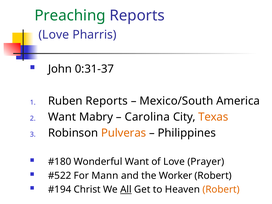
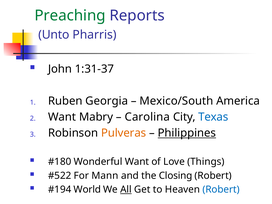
Love: Love -> Unto (54, 35)
0:31-37: 0:31-37 -> 1:31-37 (94, 69)
Ruben Reports: Reports -> Georgia (107, 101)
Texas colour: orange -> blue (213, 117)
Philippines underline: none -> present (187, 133)
Prayer: Prayer -> Things (206, 162)
Worker: Worker -> Closing (176, 176)
Christ: Christ -> World (87, 189)
Robert colour: orange -> blue (221, 189)
